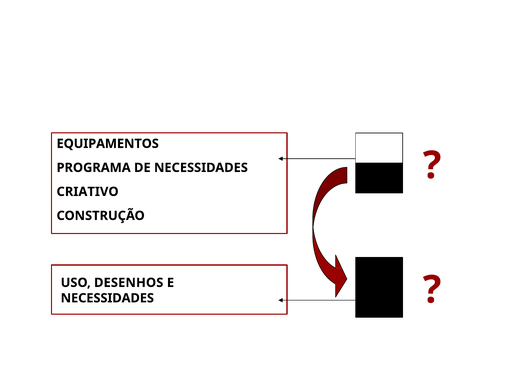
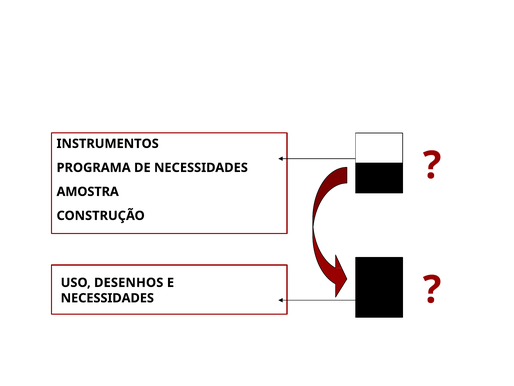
EQUIPAMENTOS: EQUIPAMENTOS -> INSTRUMENTOS (108, 144)
CRIATIVO: CRIATIVO -> AMOSTRA (88, 191)
